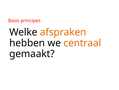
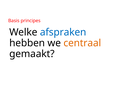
afspraken colour: orange -> blue (63, 32)
